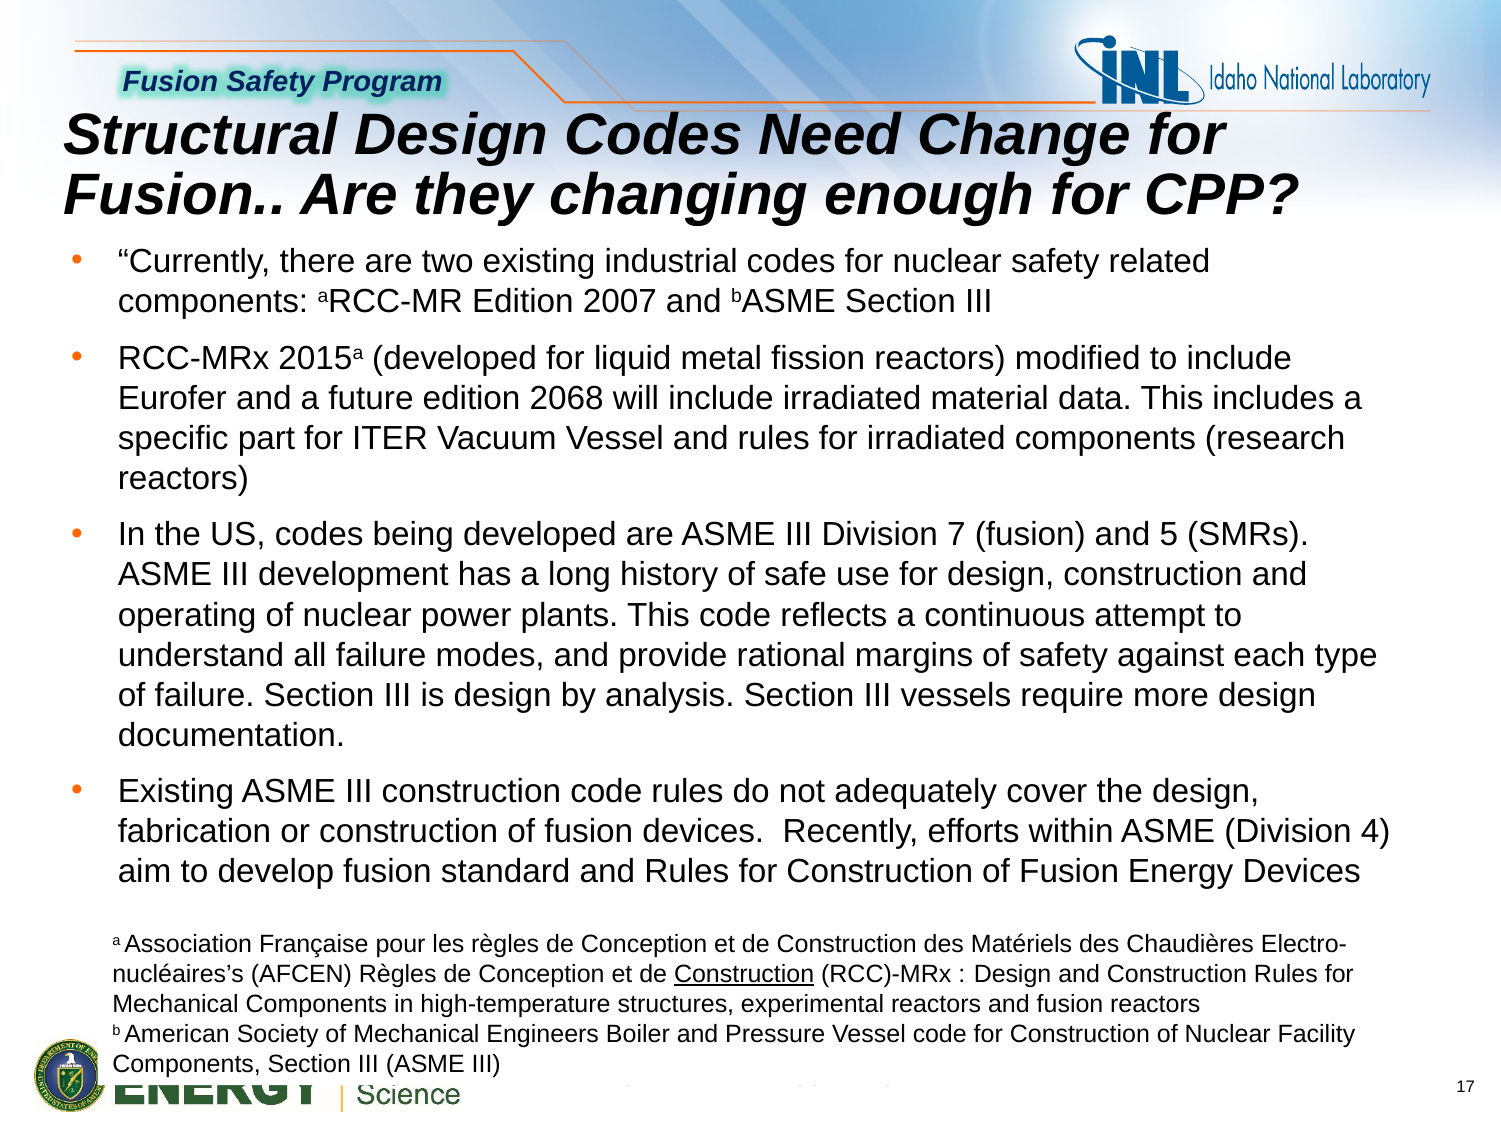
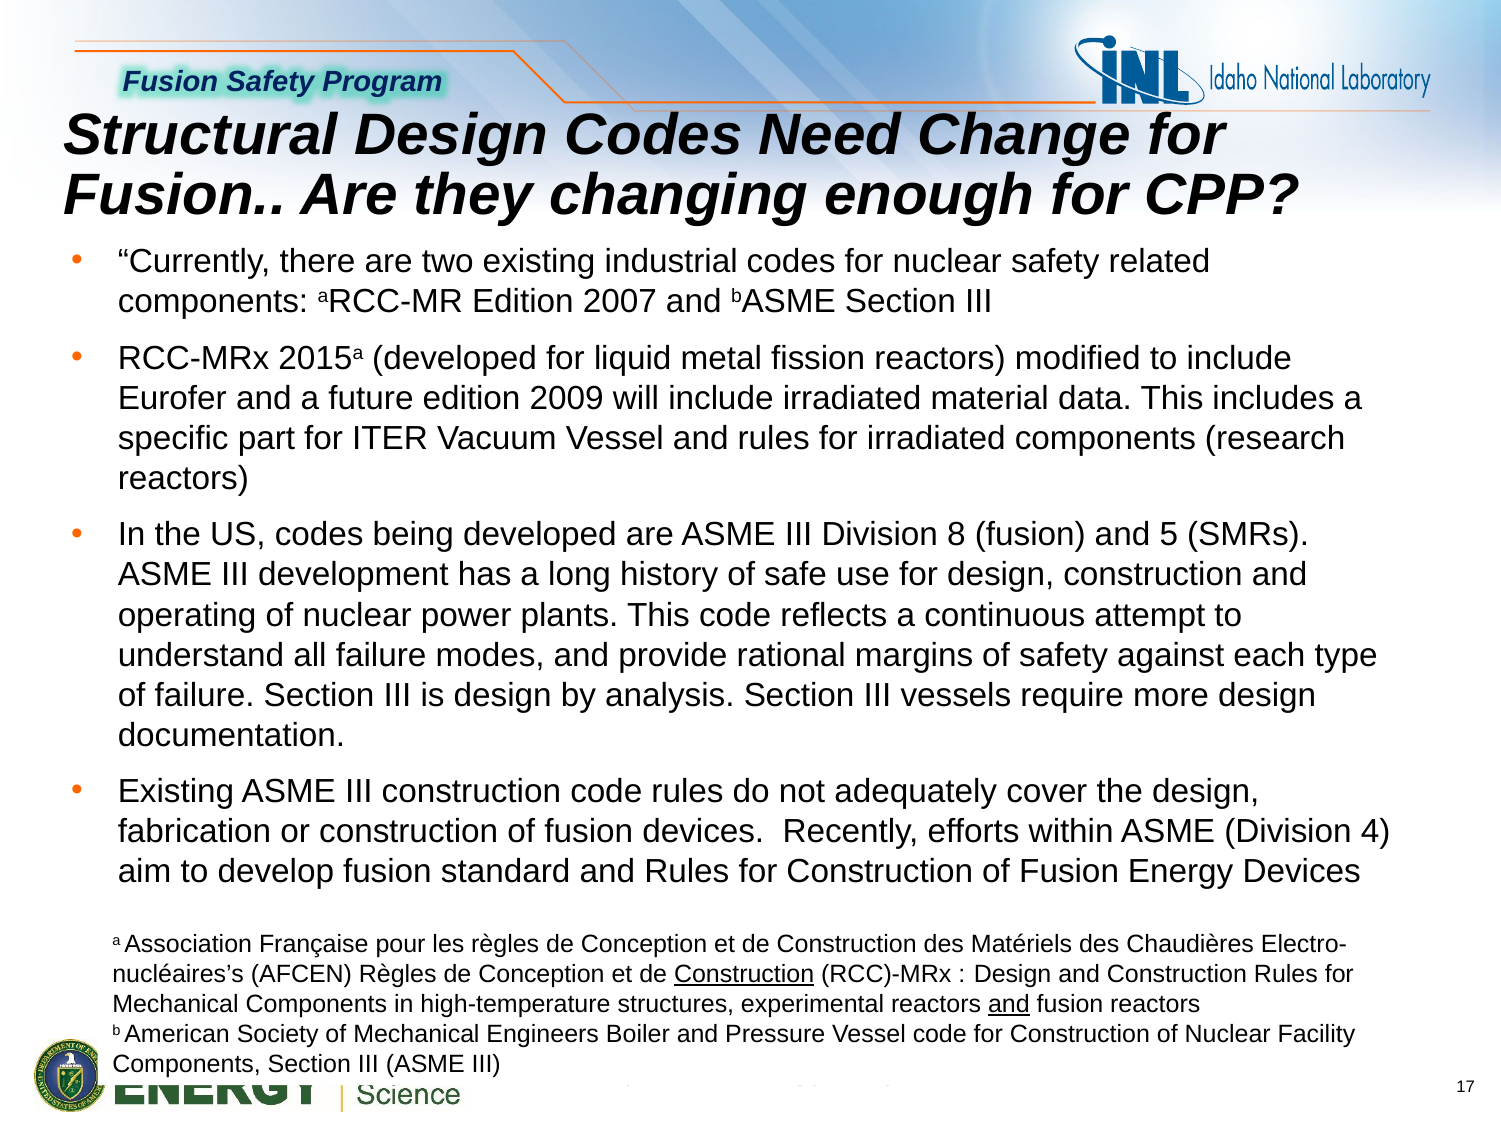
2068: 2068 -> 2009 (567, 398)
7: 7 -> 8 (956, 535)
and underline: none -> present (1009, 1004)
